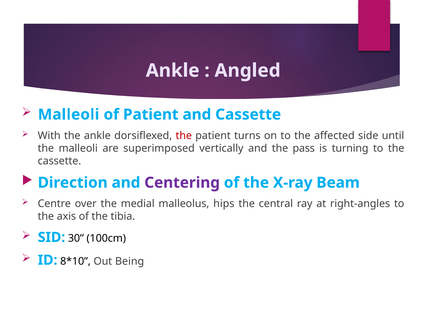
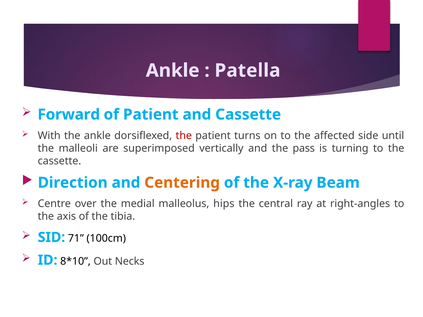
Angled: Angled -> Patella (247, 71)
Malleoli: Malleoli -> Forward (69, 115)
Centering colour: purple -> orange (182, 183)
30: 30 -> 71 (76, 239)
Being: Being -> Necks (130, 261)
